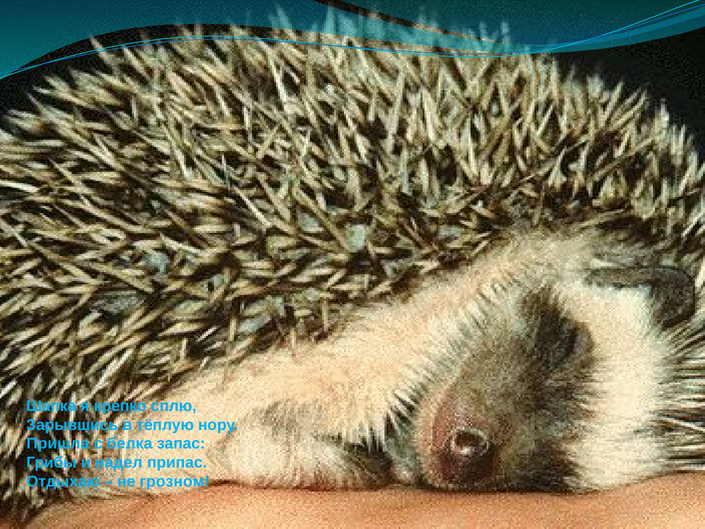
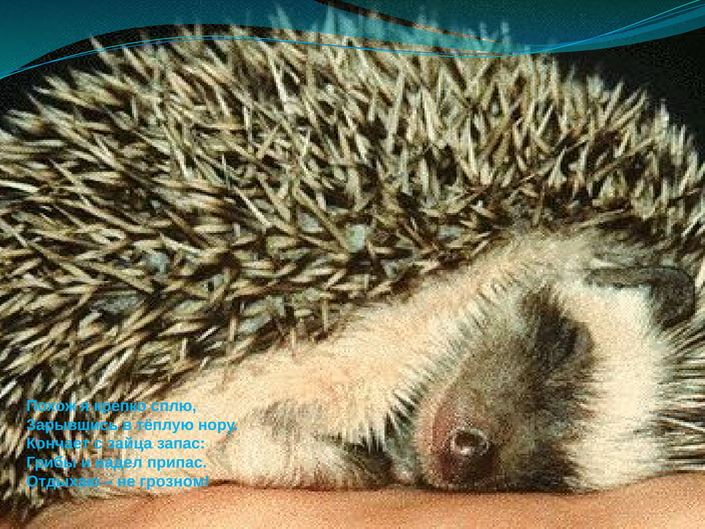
Шапка: Шапка -> Похож (51, 406)
Пришла: Пришла -> Кончает (58, 444)
белка: белка -> зайца (130, 444)
